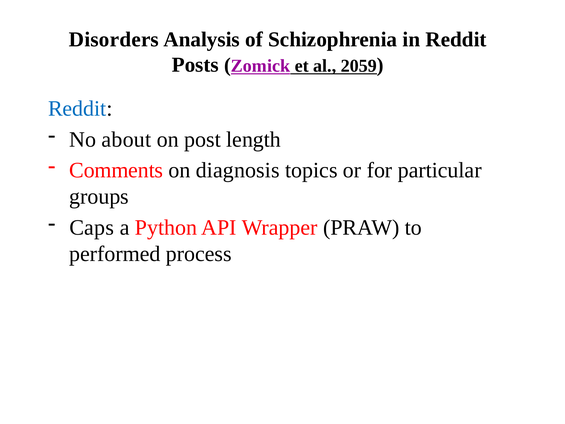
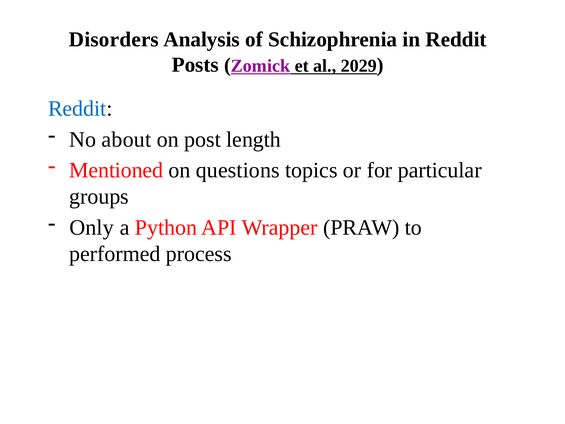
2059: 2059 -> 2029 (359, 66)
Comments: Comments -> Mentioned (116, 170)
diagnosis: diagnosis -> questions (238, 170)
Caps: Caps -> Only (92, 227)
